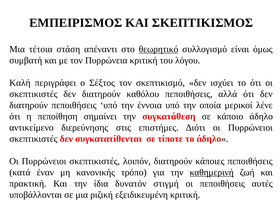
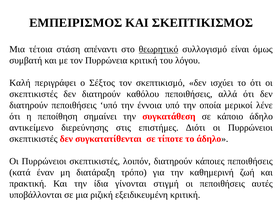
κανονικής: κανονικής -> διατάραξη (96, 172)
καθημερινή underline: present -> none (212, 172)
δυνατόν: δυνατόν -> γίνονται (131, 184)
